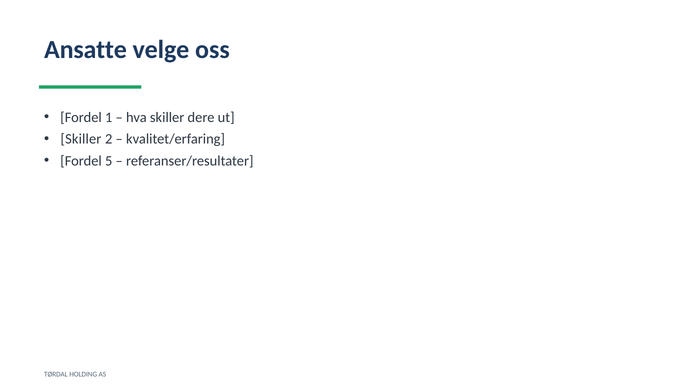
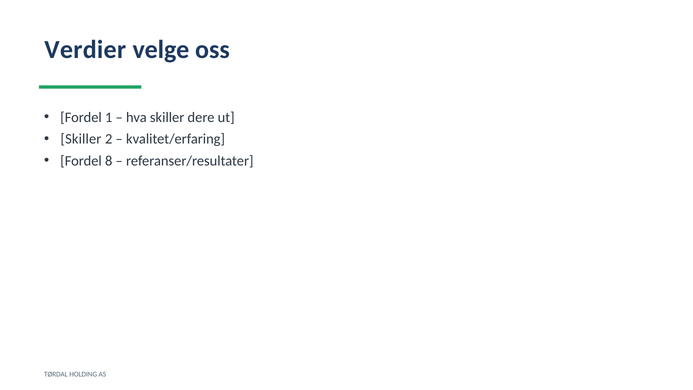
Ansatte: Ansatte -> Verdier (85, 49)
5: 5 -> 8 (109, 161)
